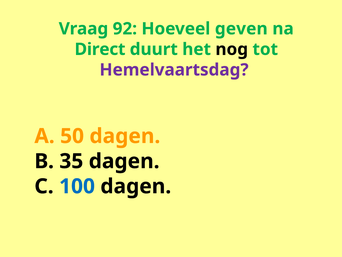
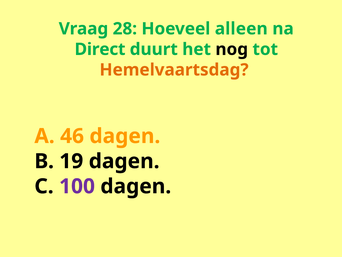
92: 92 -> 28 (125, 29)
geven: geven -> alleen (241, 29)
Hemelvaartsdag colour: purple -> orange (174, 70)
50: 50 -> 46 (72, 136)
35: 35 -> 19 (71, 161)
100 colour: blue -> purple (77, 186)
